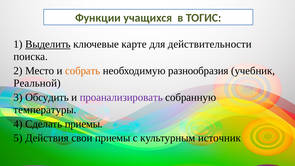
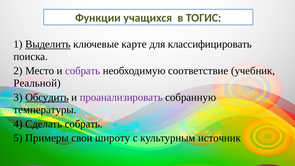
действительности: действительности -> классифицировать (210, 44)
собрать colour: orange -> purple (83, 71)
разнообразия: разнообразия -> соответствие (198, 71)
Обсудить underline: none -> present (47, 97)
Сделать приемы: приемы -> собрать (84, 124)
Действия: Действия -> Примеры (47, 138)
свои приемы: приемы -> широту (113, 138)
